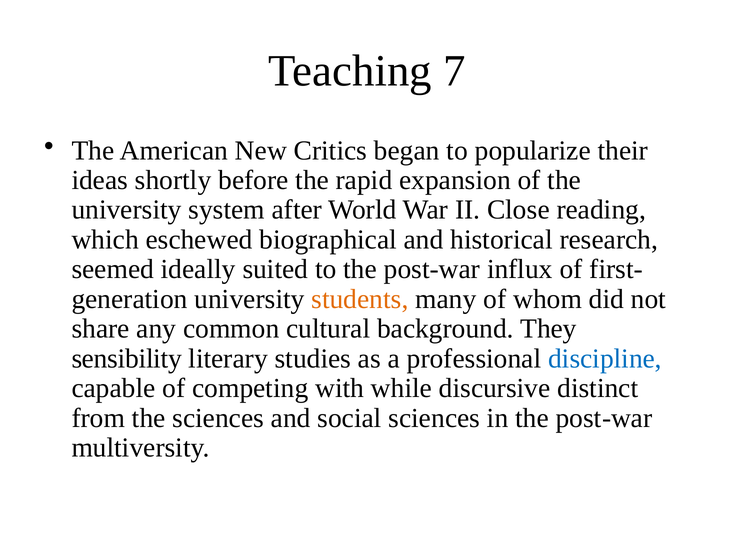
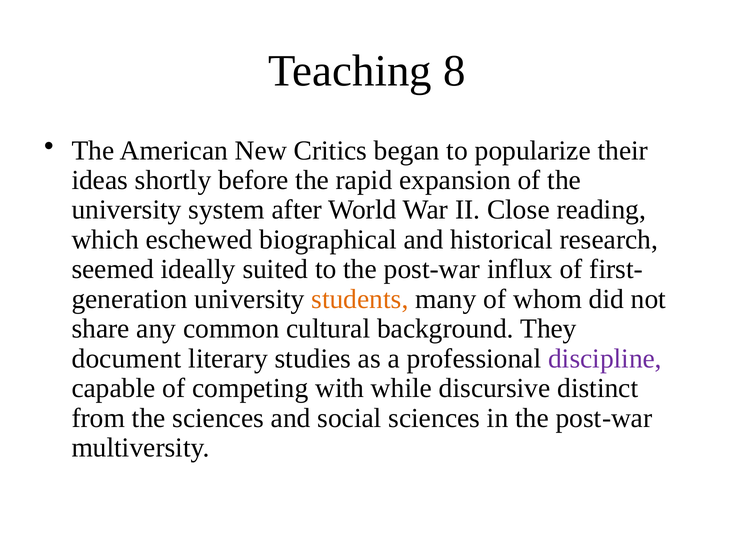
7: 7 -> 8 (454, 71)
sensibility: sensibility -> document (126, 359)
discipline colour: blue -> purple (605, 359)
